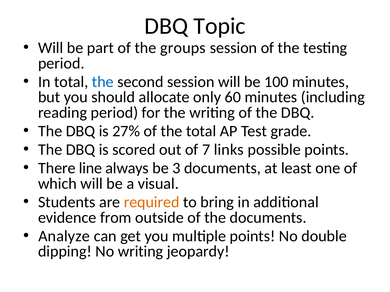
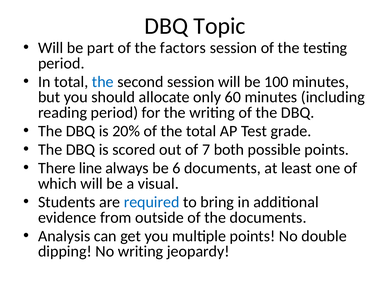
groups: groups -> factors (183, 48)
27%: 27% -> 20% (126, 131)
links: links -> both (229, 150)
3: 3 -> 6 (176, 169)
required colour: orange -> blue (152, 202)
Analyze: Analyze -> Analysis (64, 236)
